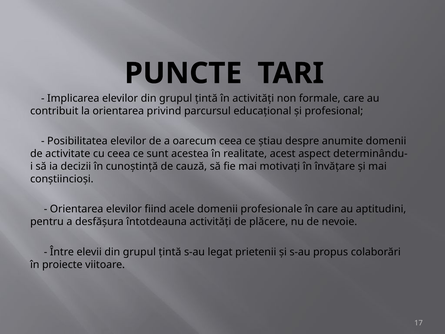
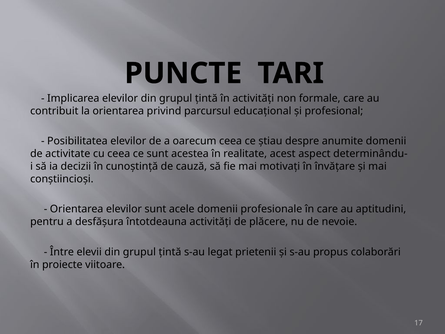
elevilor fiind: fiind -> sunt (155, 209)
